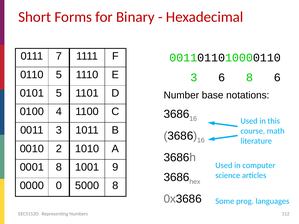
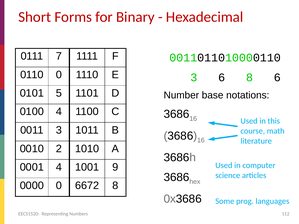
0110 5: 5 -> 0 (59, 75)
0001 8: 8 -> 4 (59, 167)
5000: 5000 -> 6672 (87, 186)
